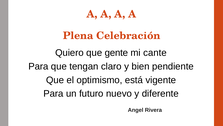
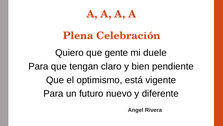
cante: cante -> duele (155, 53)
